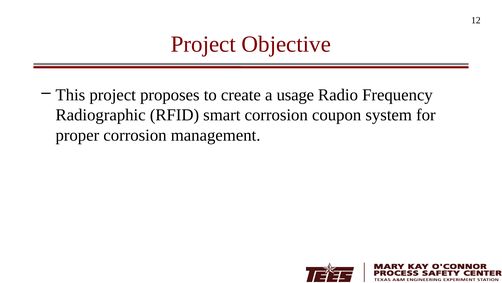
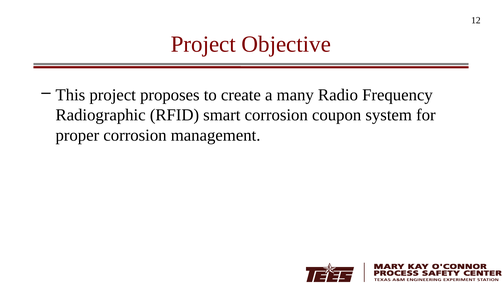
usage: usage -> many (295, 95)
